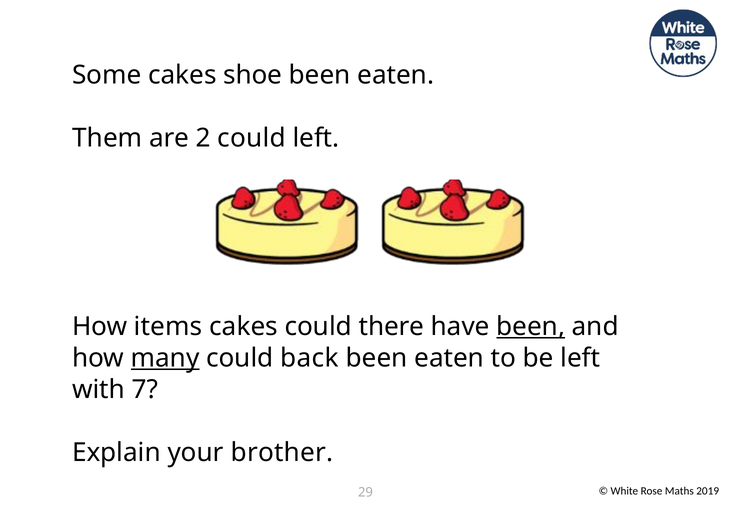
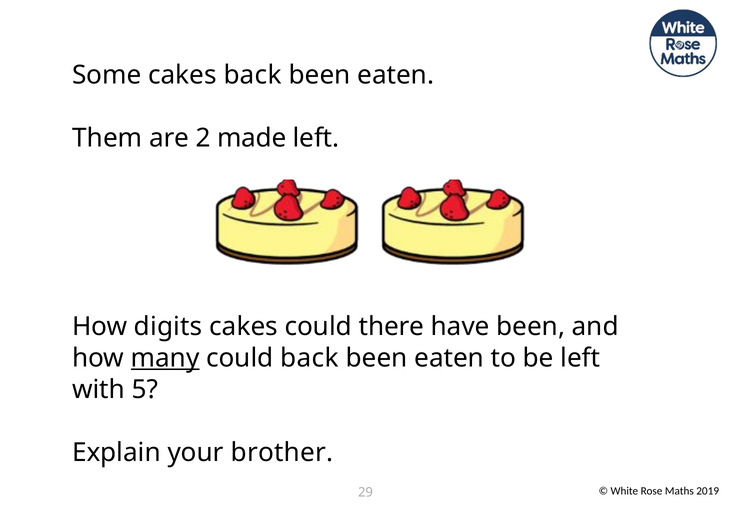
cakes shoe: shoe -> back (253, 75)
2 could: could -> made (252, 138)
items: items -> digits (168, 326)
been underline: present -> none (531, 326)
7: 7 -> 5 (145, 389)
